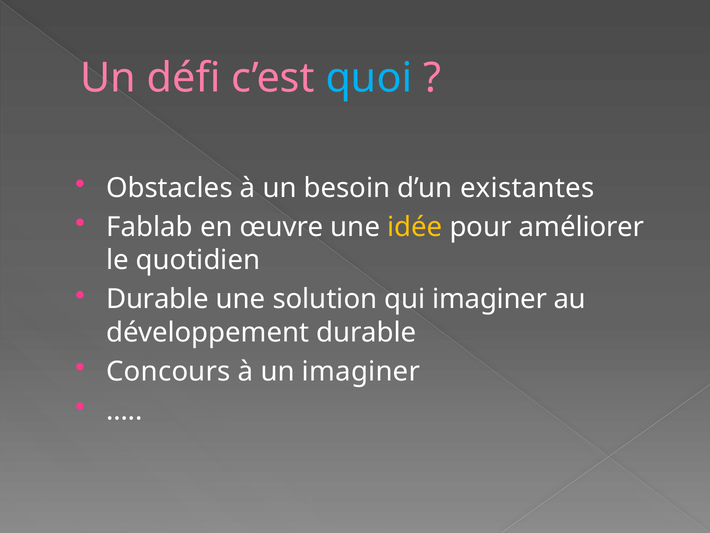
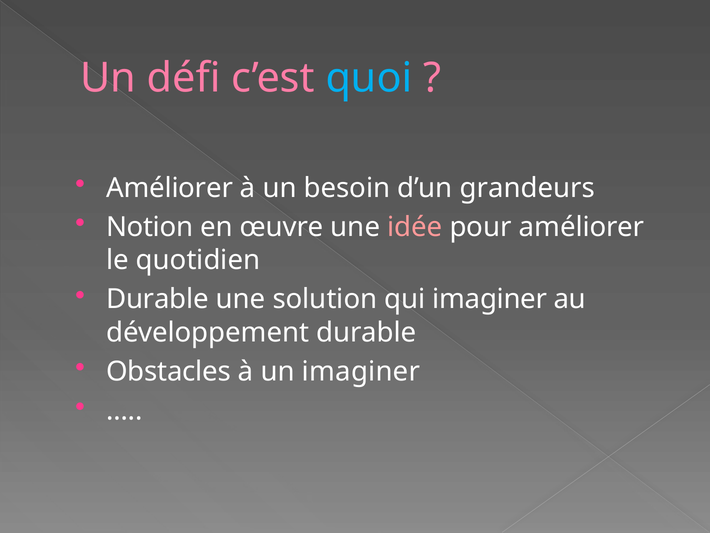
Obstacles: Obstacles -> Améliorer (170, 188)
existantes: existantes -> grandeurs (527, 188)
Fablab: Fablab -> Notion (150, 227)
idée colour: yellow -> pink (415, 227)
Concours: Concours -> Obstacles (169, 371)
